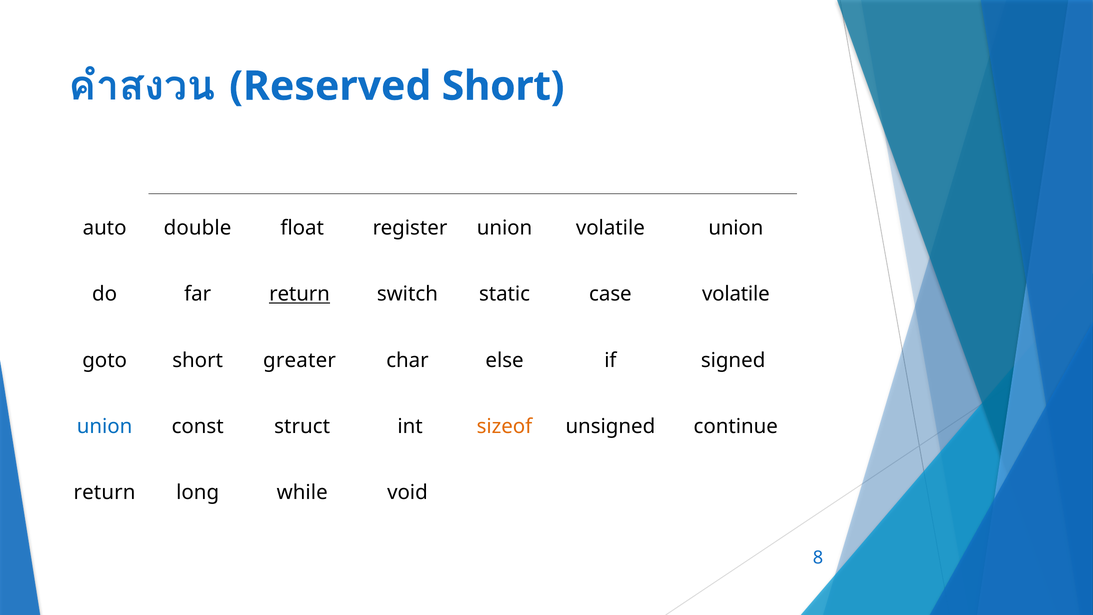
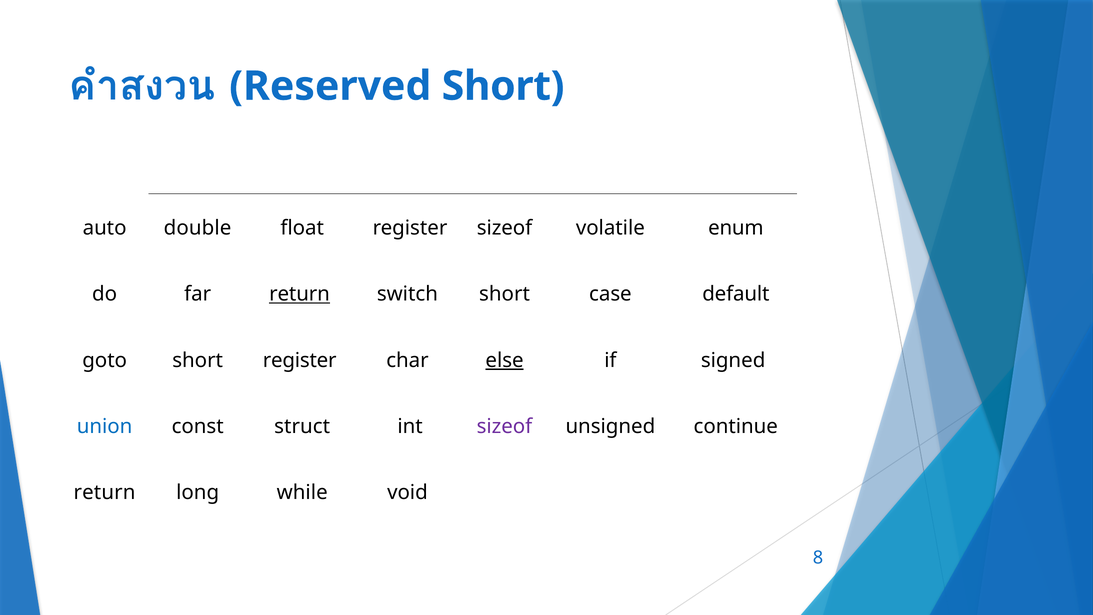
register union: union -> sizeof (505, 228)
volatile union: union -> enum (736, 228)
switch static: static -> short (505, 294)
case volatile: volatile -> default (736, 294)
short greater: greater -> register (300, 360)
else underline: none -> present (505, 360)
sizeof colour: orange -> purple (504, 426)
